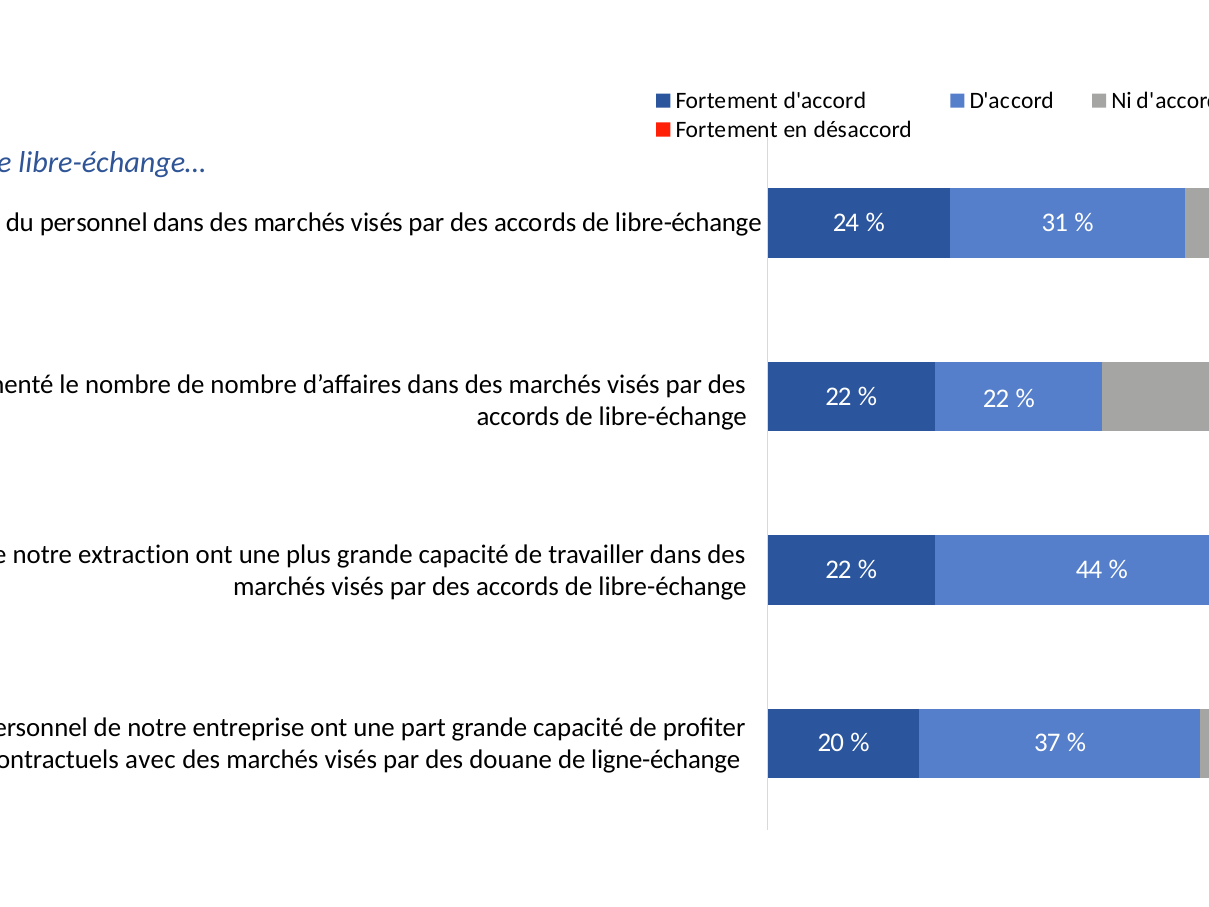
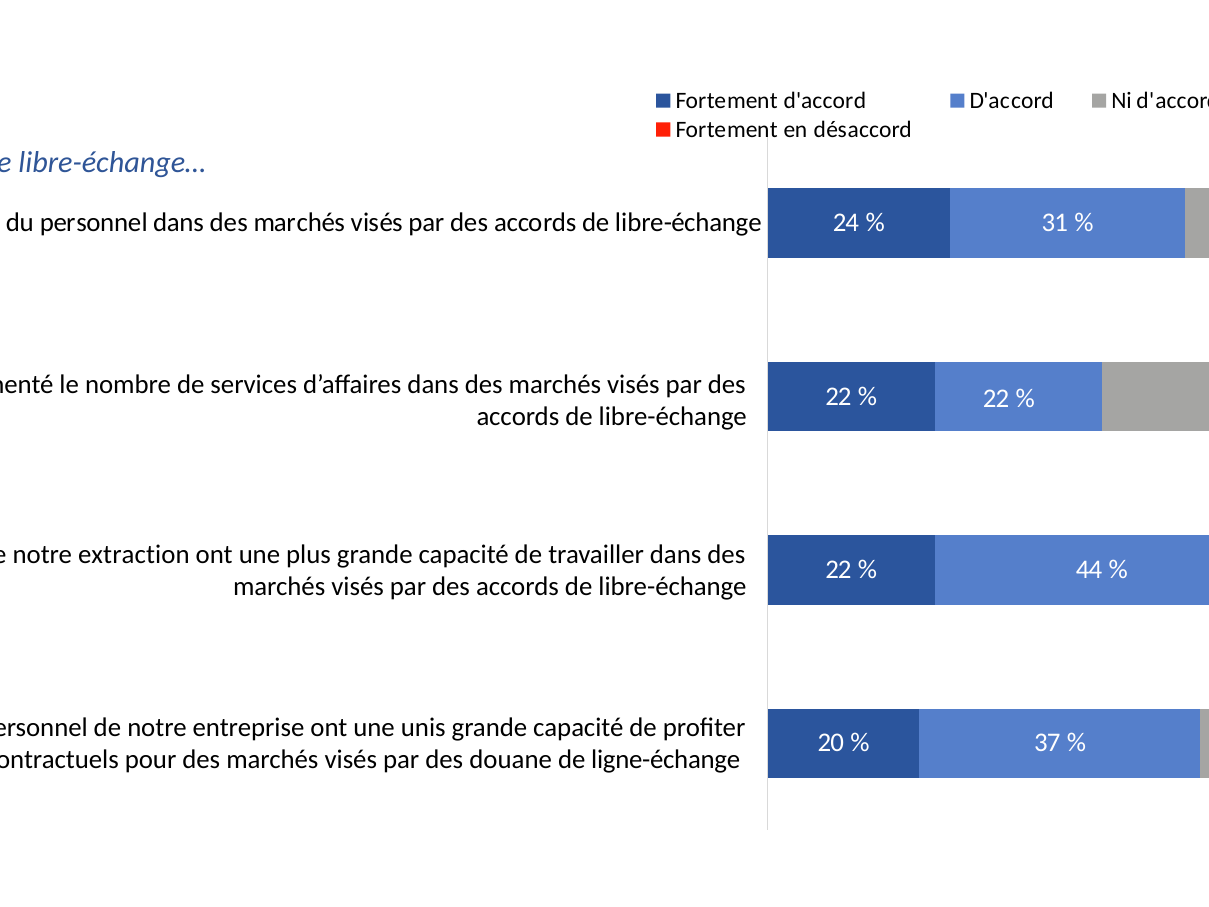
de nombre: nombre -> services (254, 384)
part: part -> unis (423, 727)
avec: avec -> pour (151, 760)
